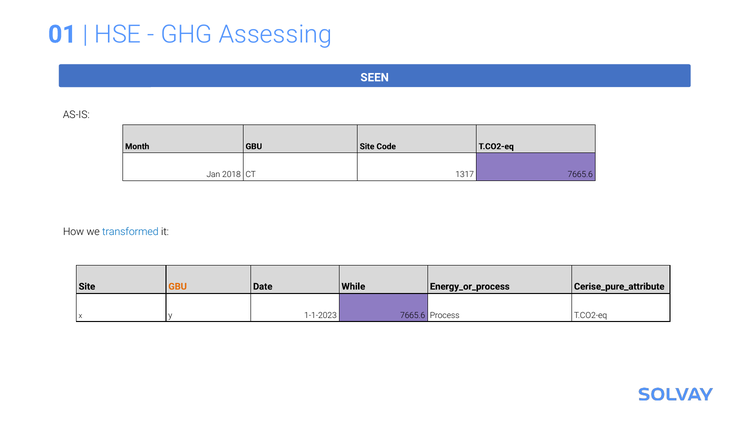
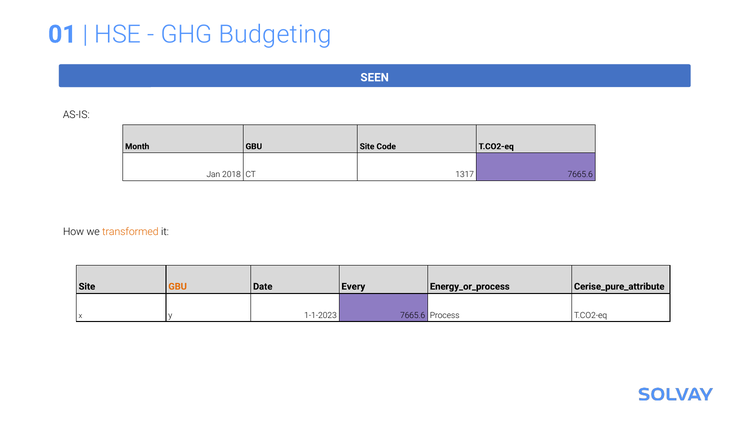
Assessing: Assessing -> Budgeting (275, 34)
transformed colour: blue -> orange (130, 232)
While: While -> Every (353, 287)
